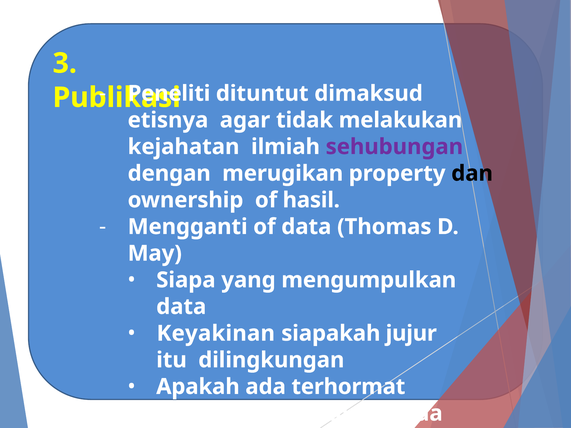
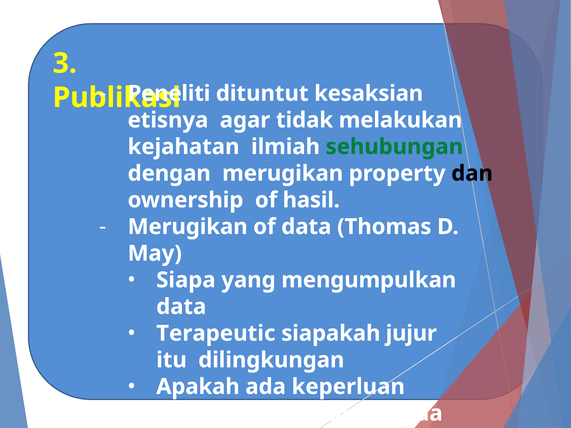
dimaksud: dimaksud -> kesaksian (369, 94)
sehubungan colour: purple -> green (394, 147)
Mengganti: Mengganti -> Merugikan (188, 227)
Keyakinan: Keyakinan -> Terapeutic (216, 334)
terhormat: terhormat -> keperluan (348, 387)
